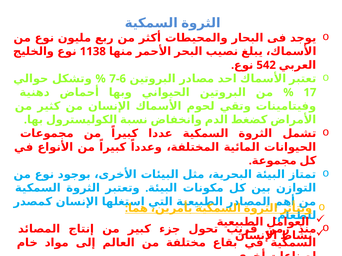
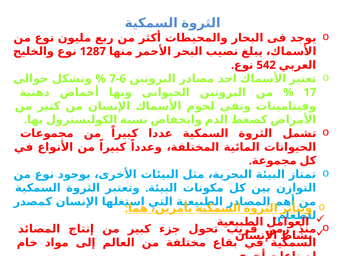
1138: 1138 -> 1287 (93, 52)
